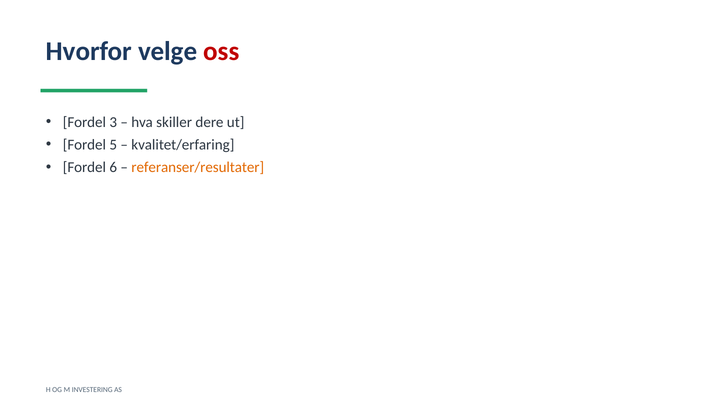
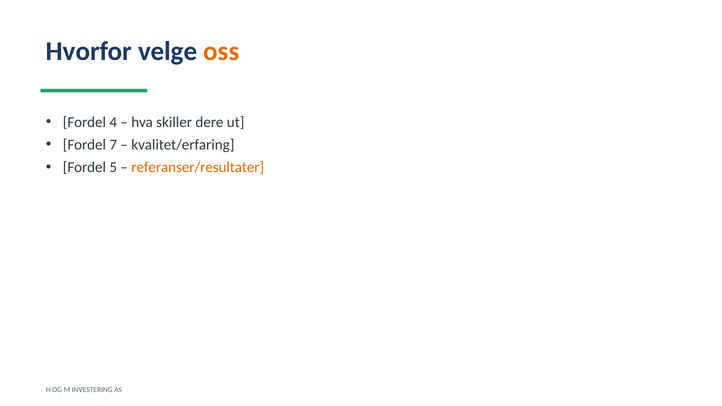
oss colour: red -> orange (221, 52)
3: 3 -> 4 (113, 122)
5: 5 -> 7 (113, 145)
6: 6 -> 5 (113, 167)
